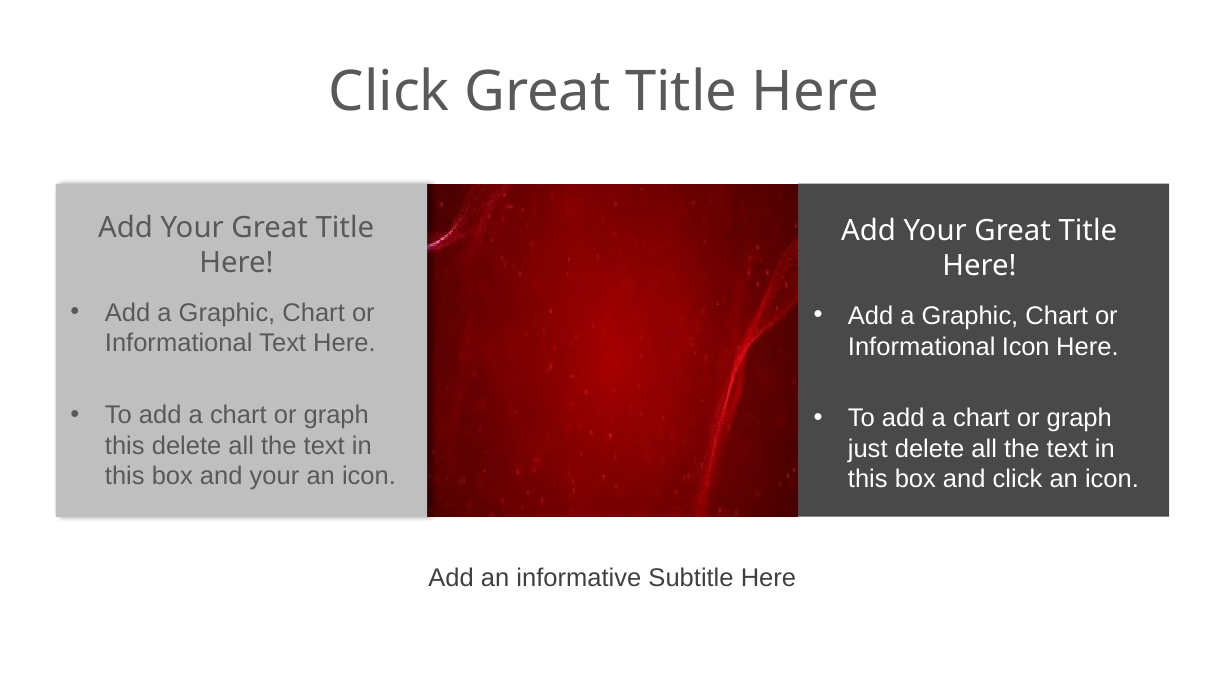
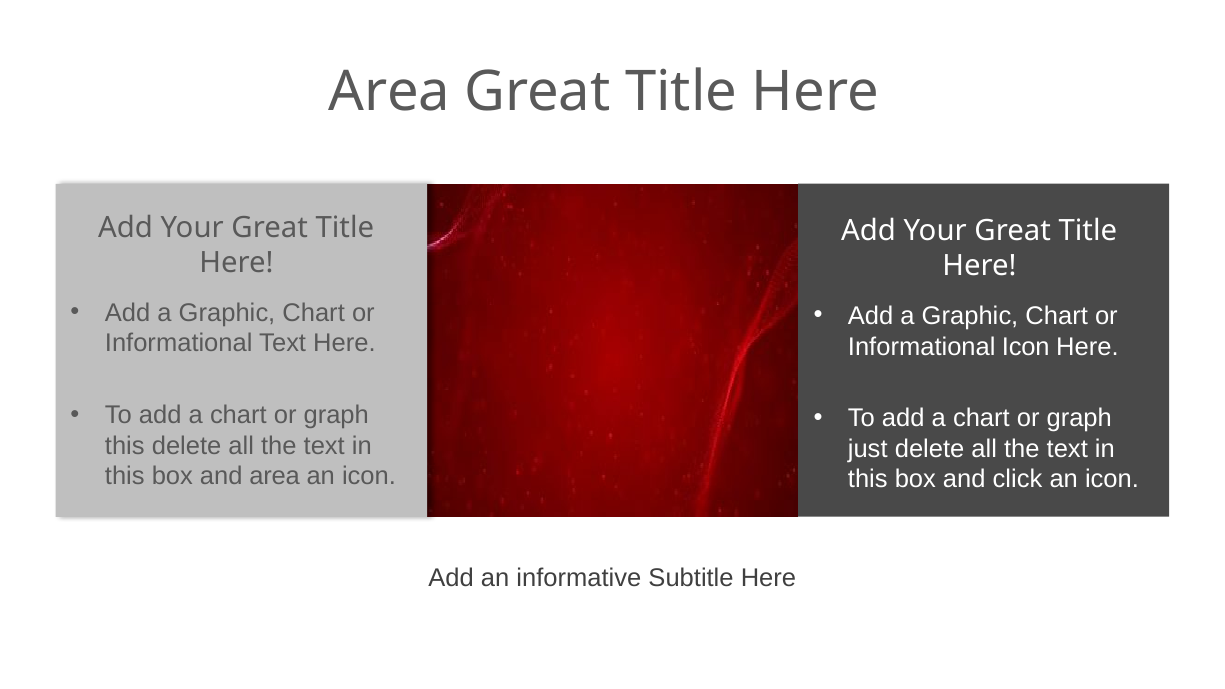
Click: Click -> Area (390, 92)
and your: your -> area (275, 476)
